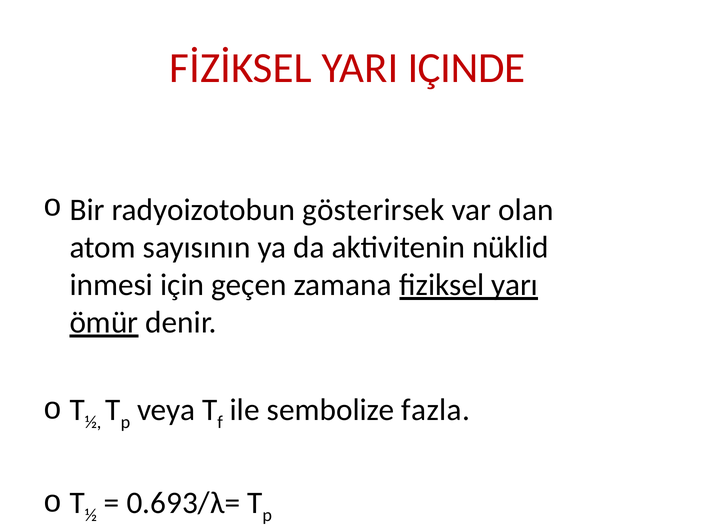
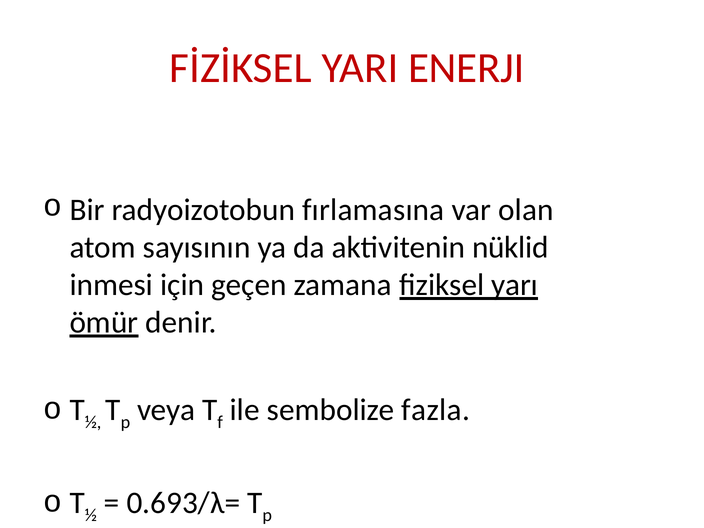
IÇINDE: IÇINDE -> ENERJI (466, 68)
gösterirsek: gösterirsek -> fırlamasına (373, 210)
